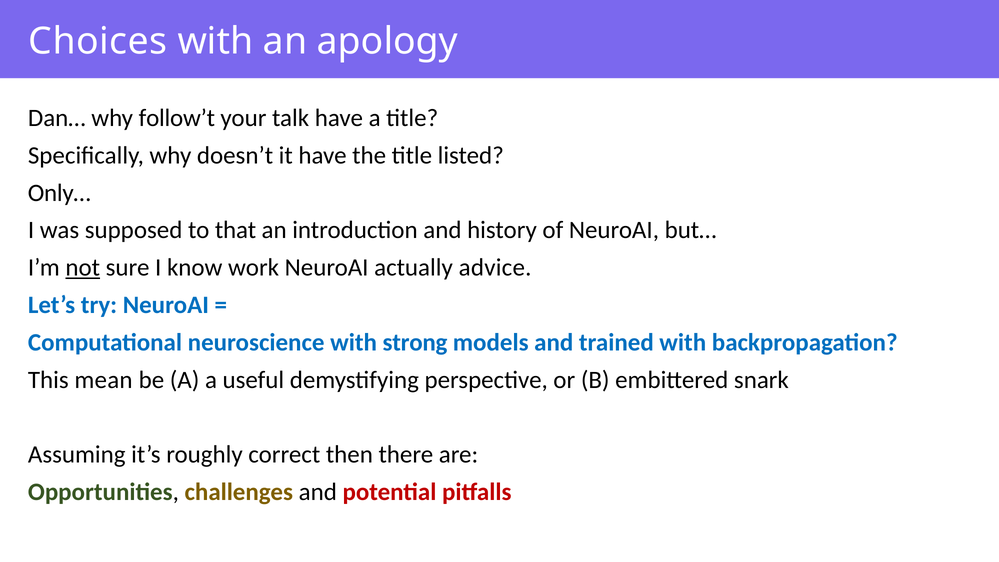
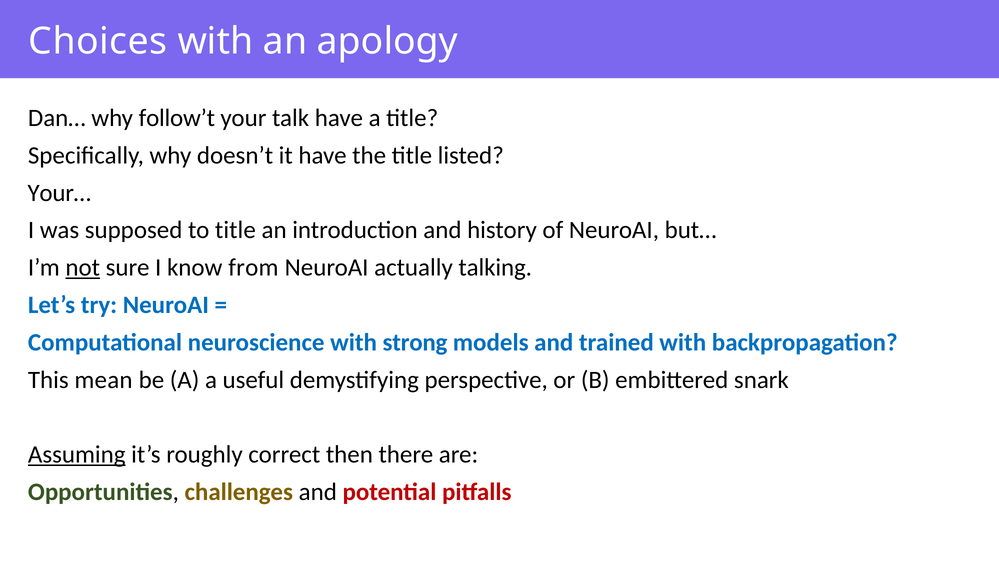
Only…: Only… -> Your… (59, 193)
to that: that -> title (235, 230)
work: work -> from (253, 268)
advice: advice -> talking (495, 268)
Assuming underline: none -> present (77, 454)
